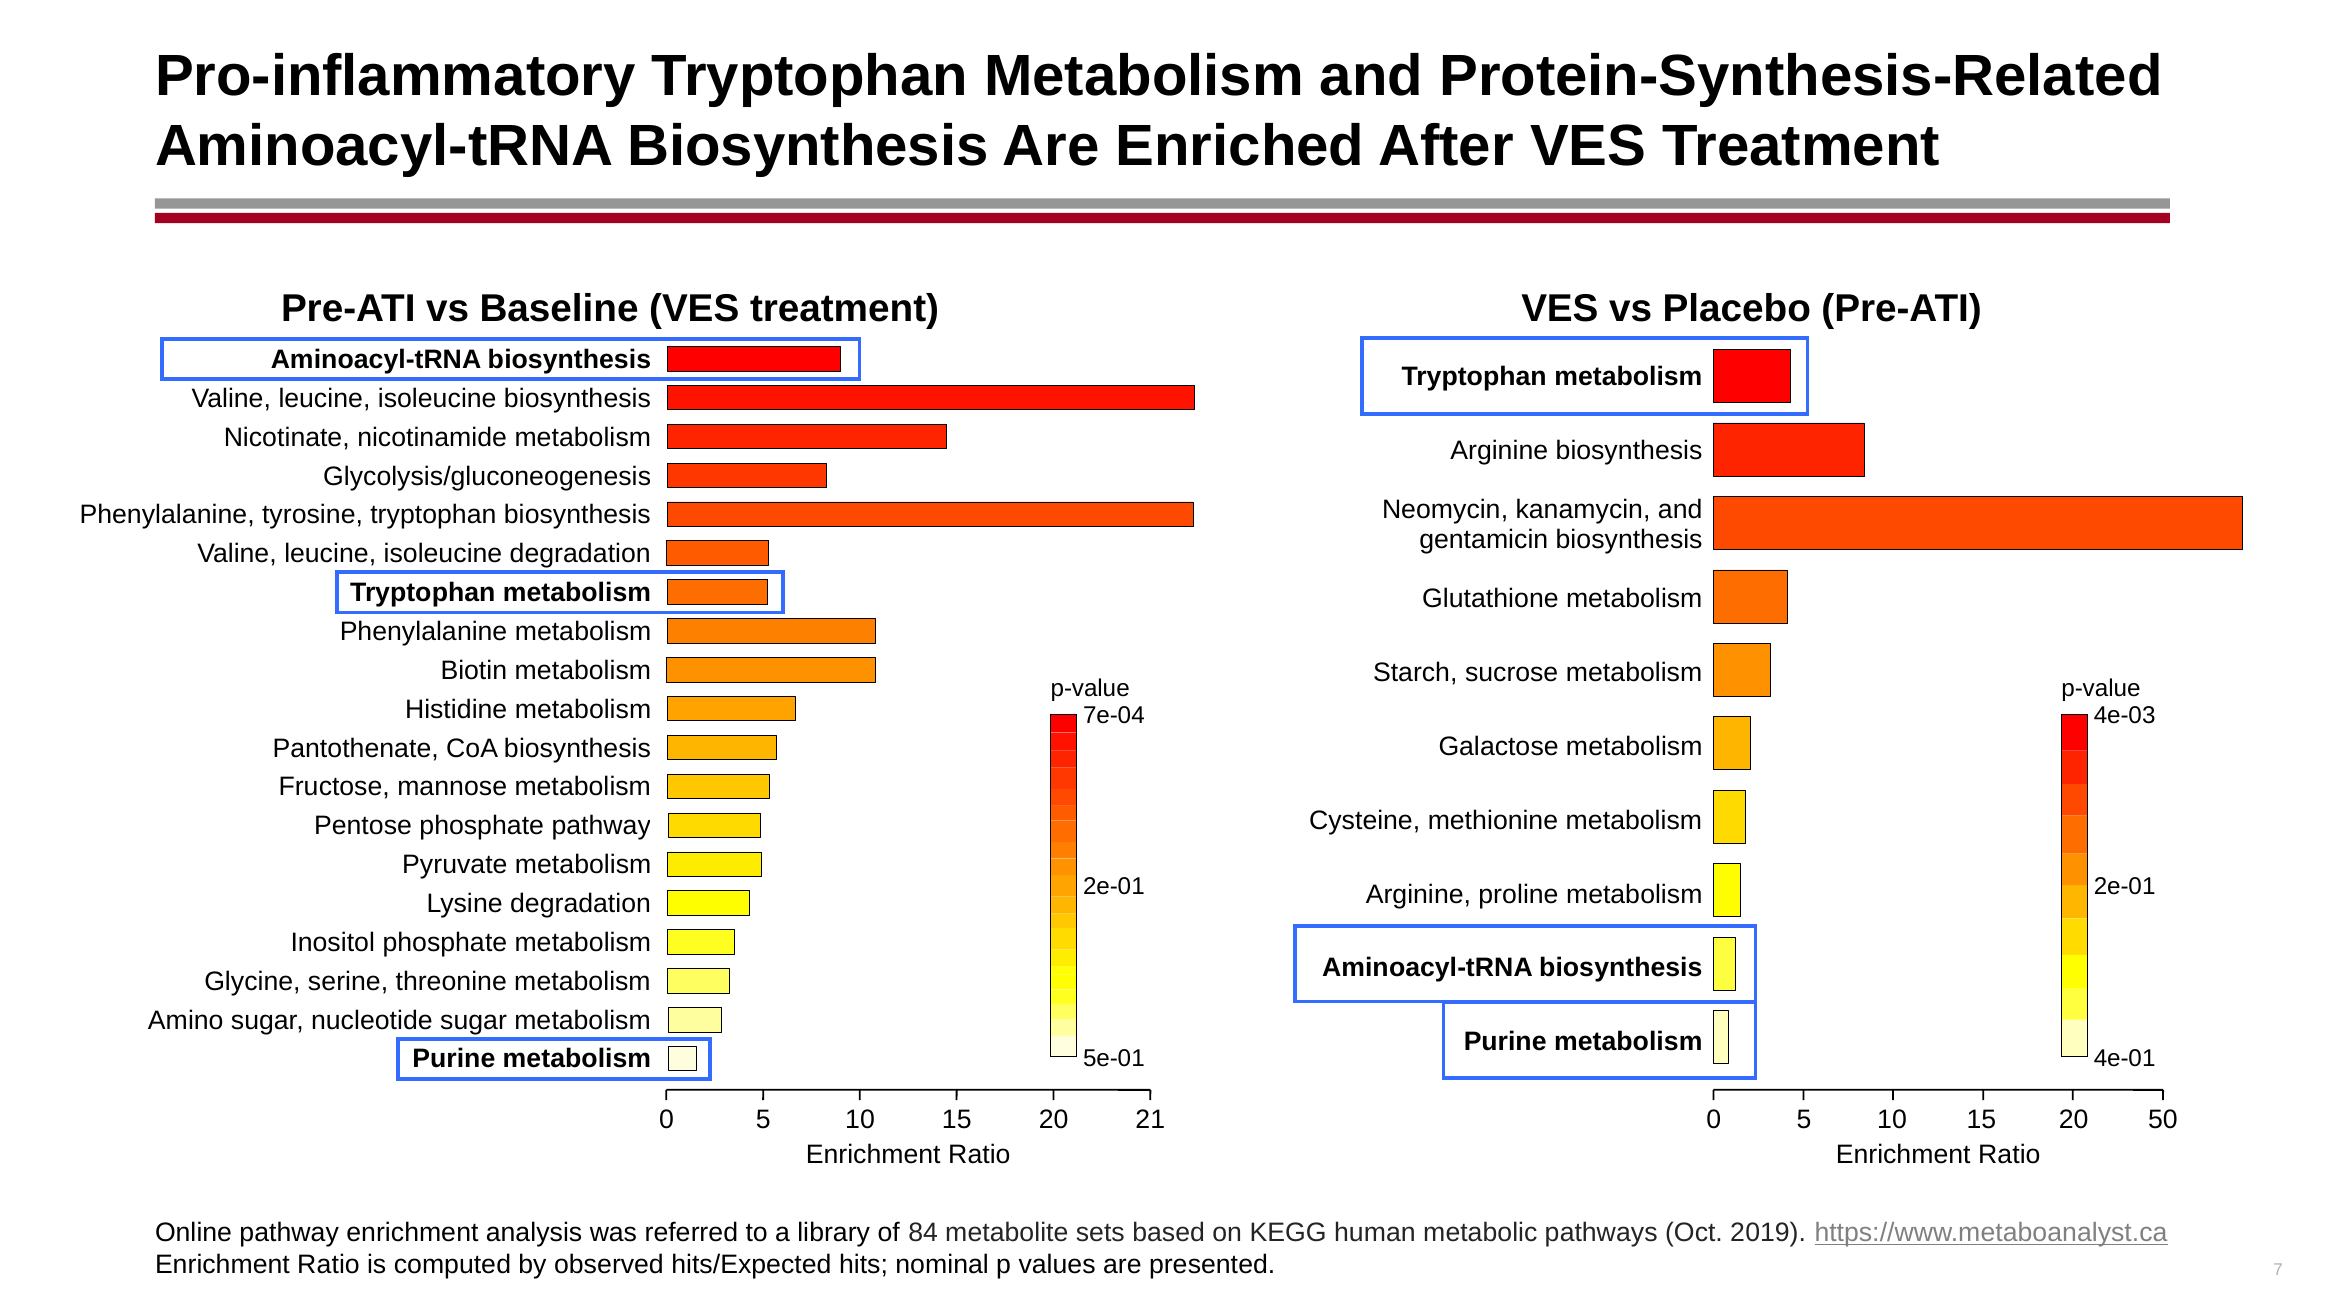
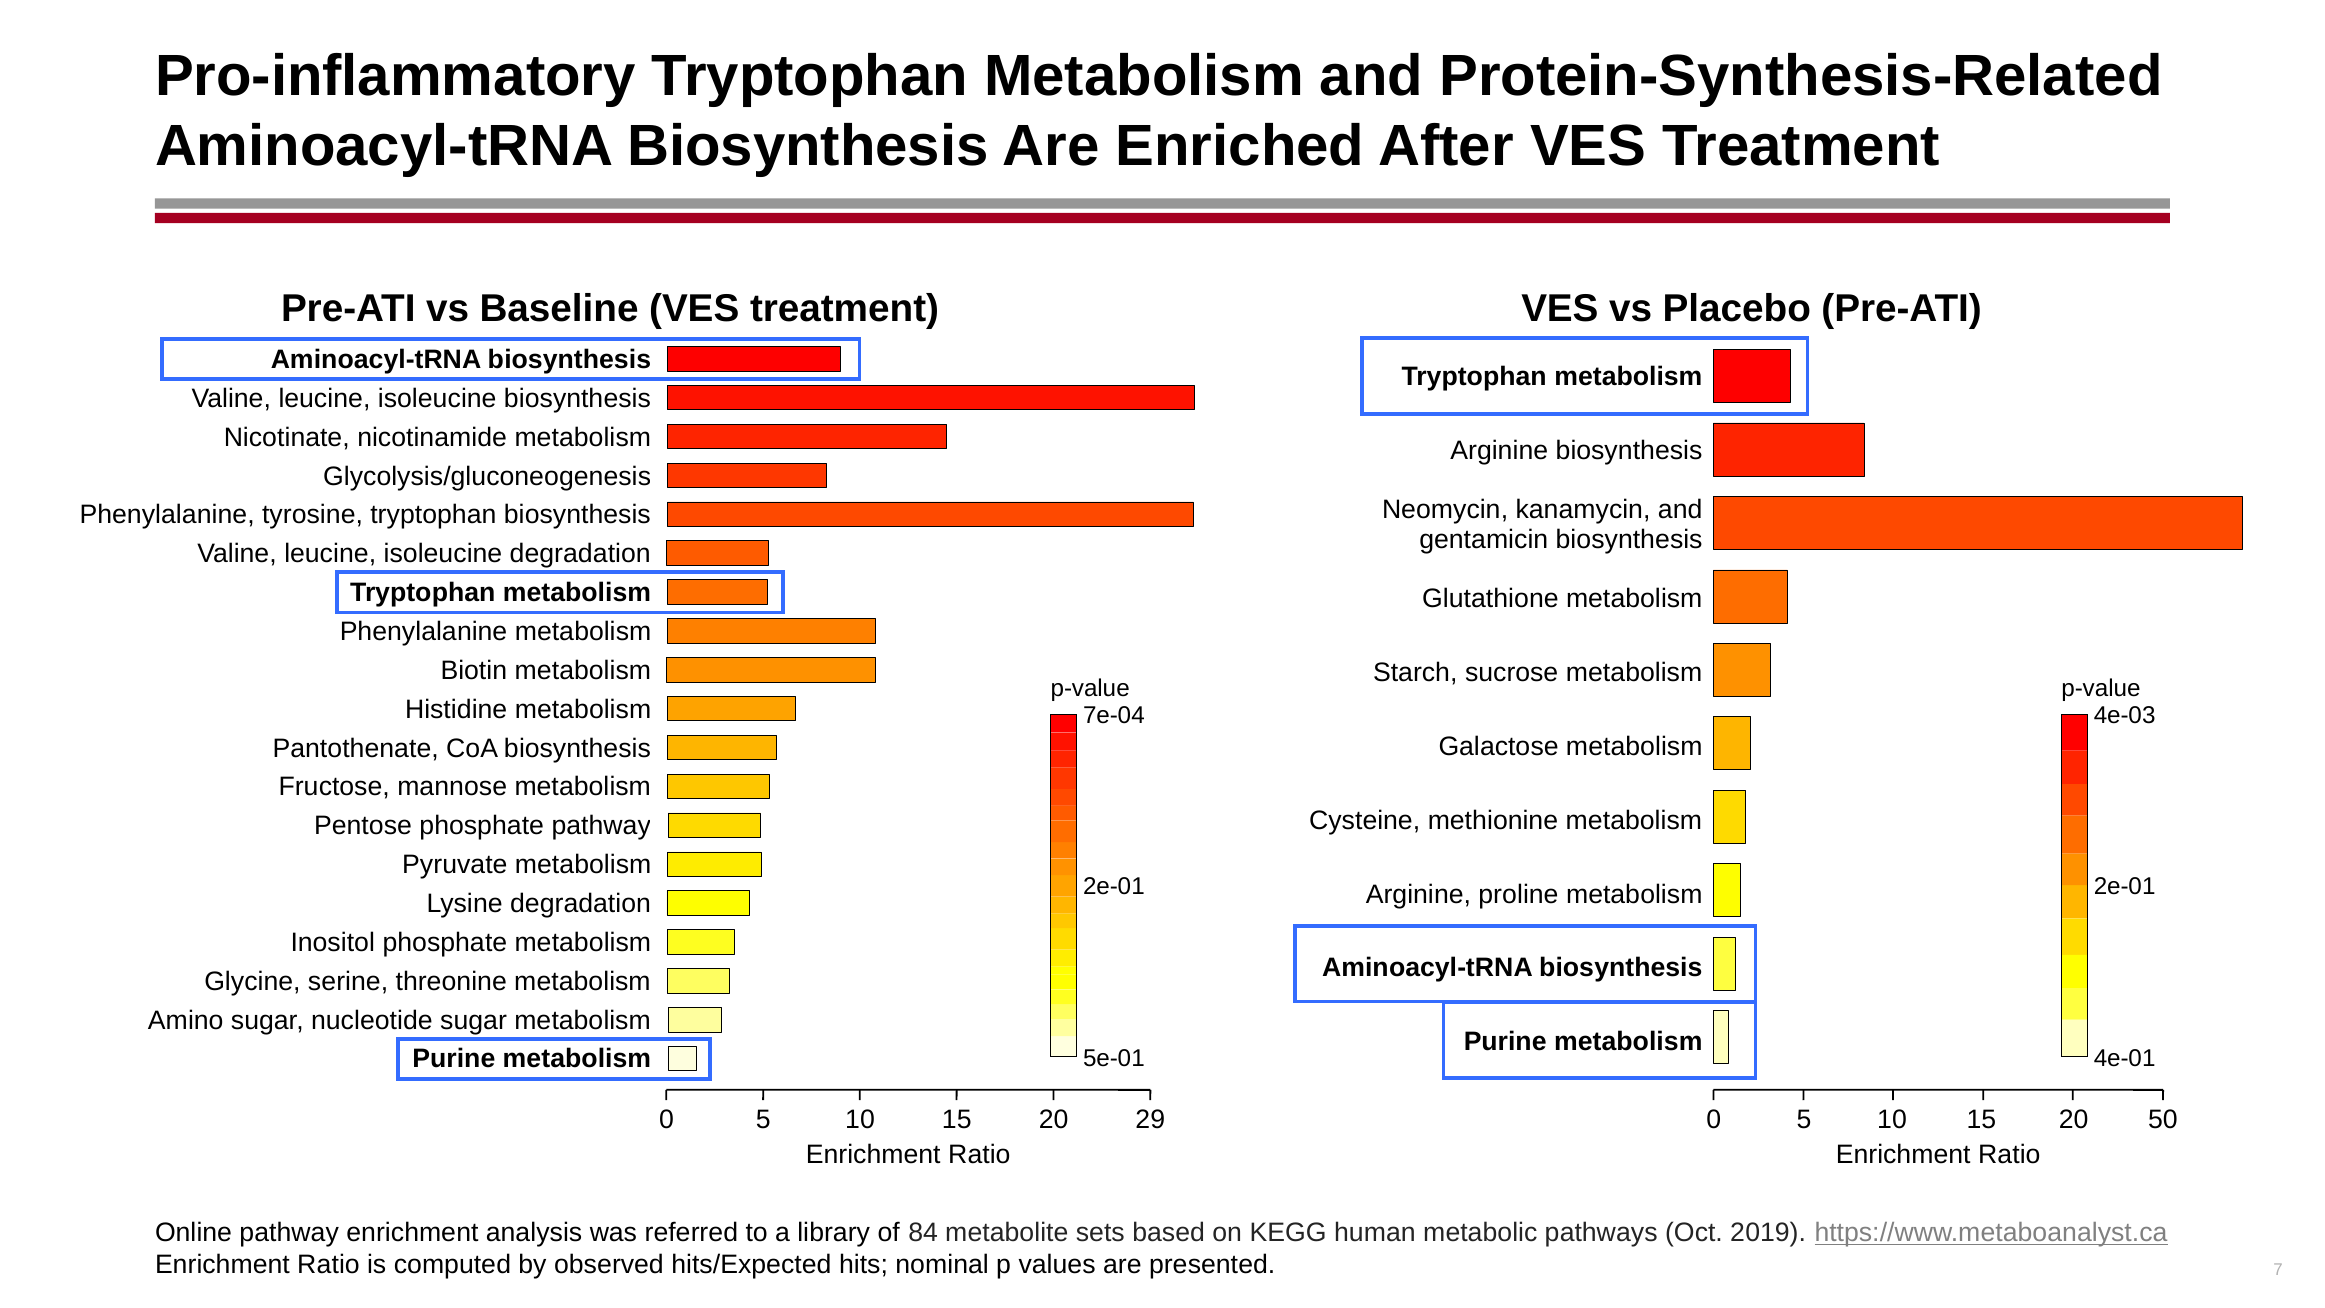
21: 21 -> 29 (1150, 1119)
